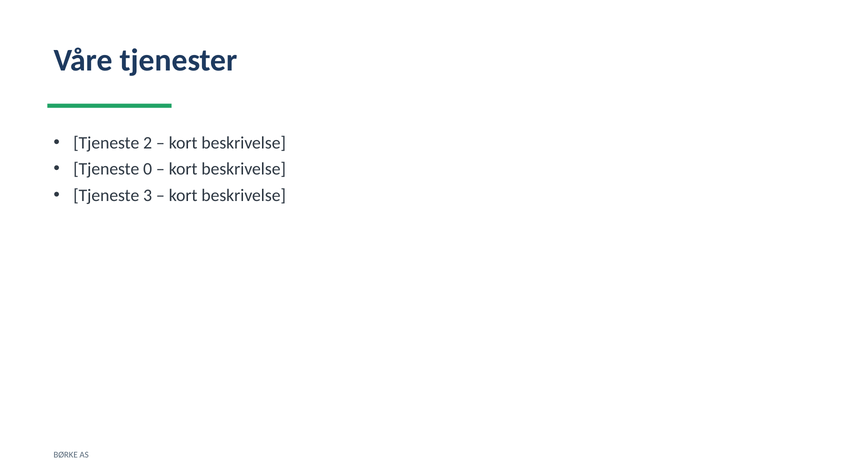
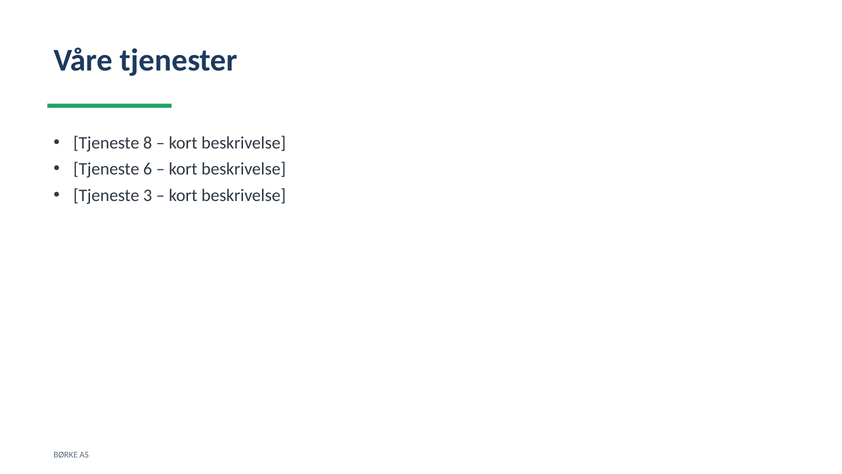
2: 2 -> 8 (148, 143)
0: 0 -> 6 (148, 169)
